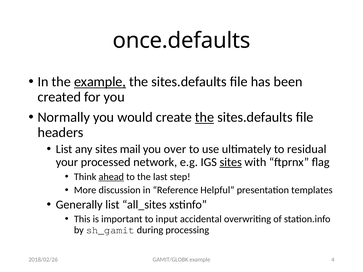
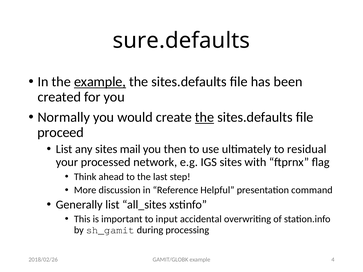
once.defaults: once.defaults -> sure.defaults (181, 41)
headers: headers -> proceed (61, 133)
over: over -> then (175, 149)
sites underline: present -> none (231, 162)
ahead underline: present -> none (111, 177)
templates: templates -> command (312, 190)
